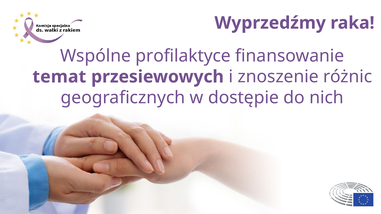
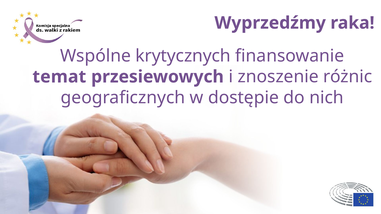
profilaktyce: profilaktyce -> krytycznych (183, 56)
